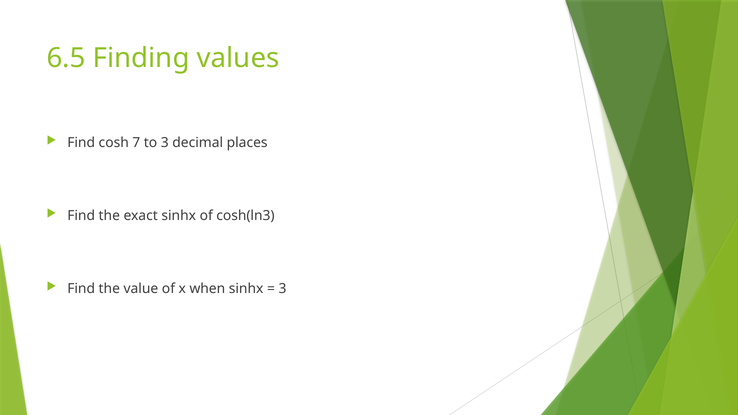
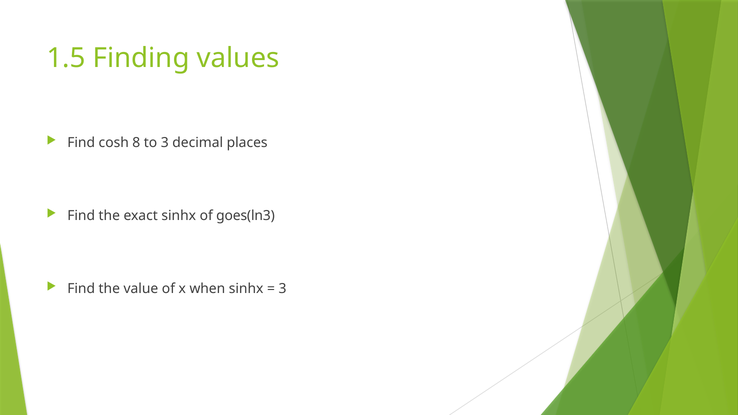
6.5: 6.5 -> 1.5 (66, 58)
7: 7 -> 8 (136, 143)
cosh(ln3: cosh(ln3 -> goes(ln3 (246, 216)
